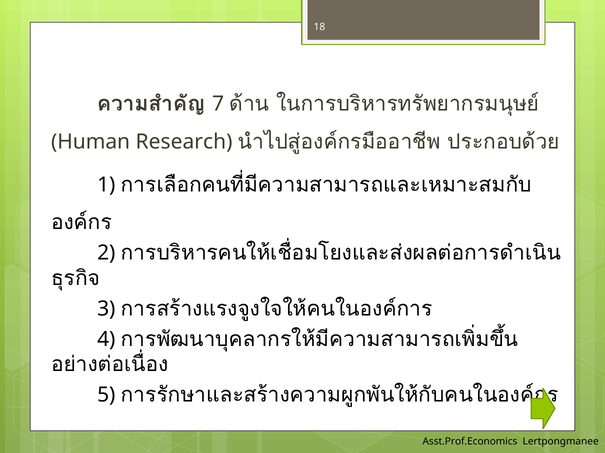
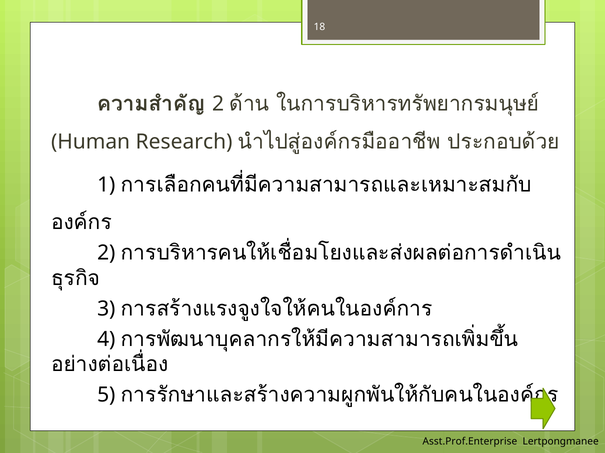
7: 7 -> 2 (218, 104)
Asst.Prof.Economics: Asst.Prof.Economics -> Asst.Prof.Enterprise (470, 442)
